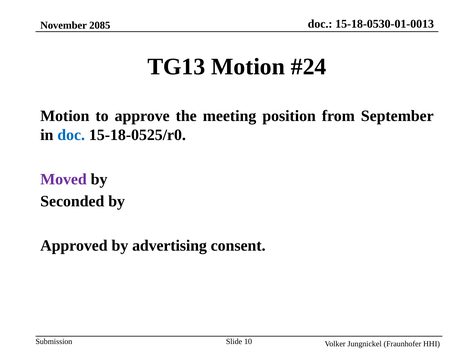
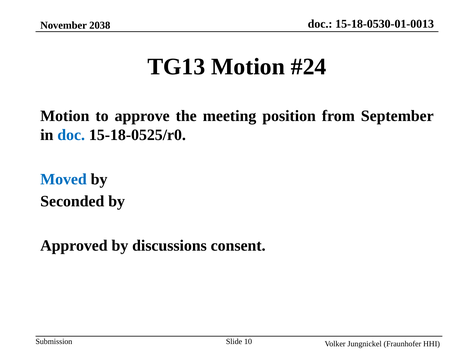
2085: 2085 -> 2038 (100, 25)
Moved colour: purple -> blue (64, 179)
advertising: advertising -> discussions (169, 245)
